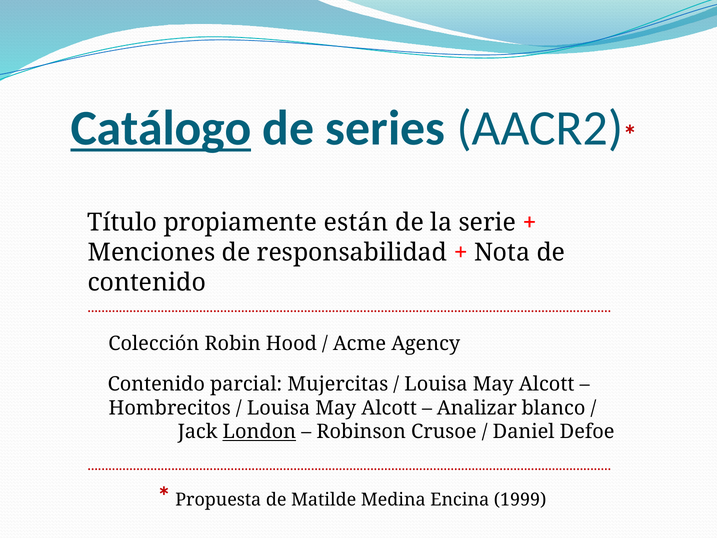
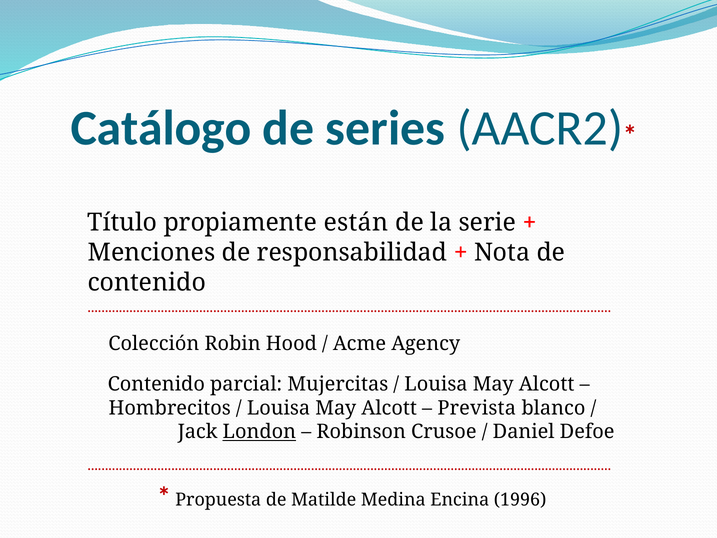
Catálogo underline: present -> none (161, 128)
Analizar: Analizar -> Prevista (477, 408)
1999: 1999 -> 1996 (520, 499)
